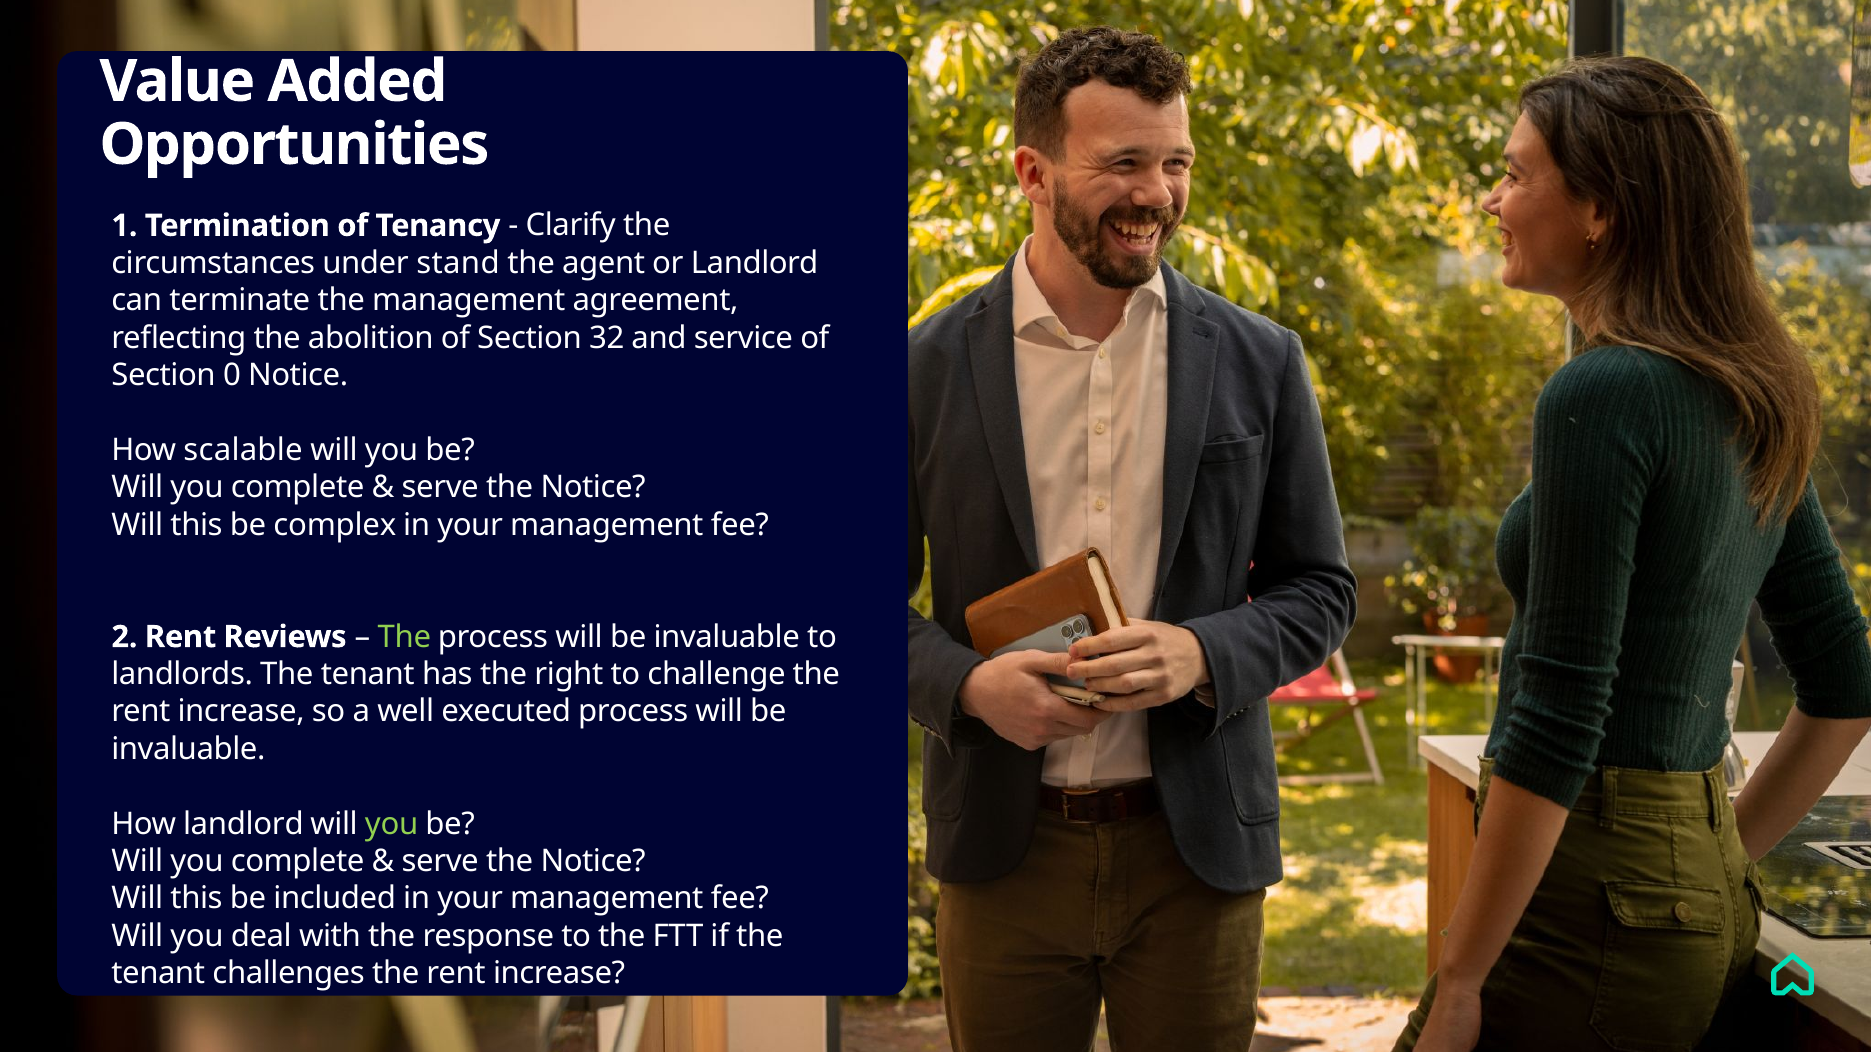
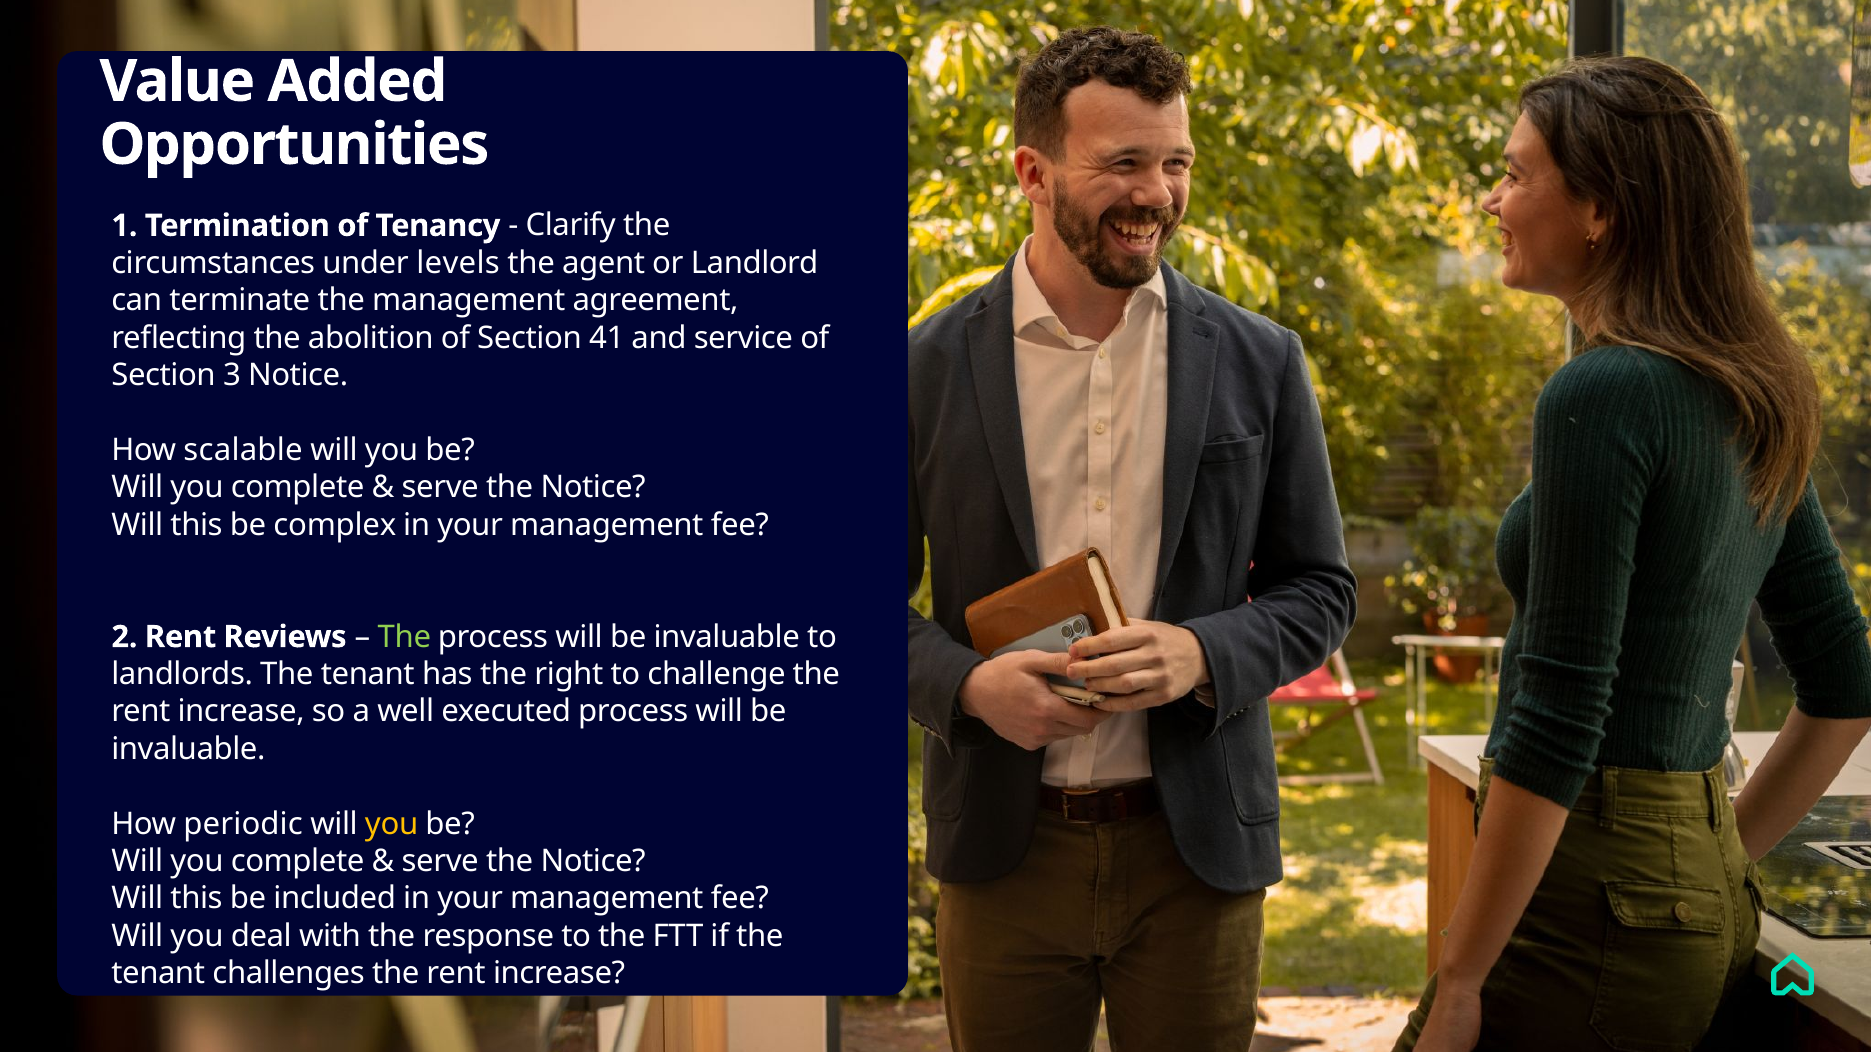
stand: stand -> levels (458, 263)
32: 32 -> 41 (607, 338)
0: 0 -> 3 (232, 375)
How landlord: landlord -> periodic (243, 824)
you colour: light green -> yellow (392, 824)
